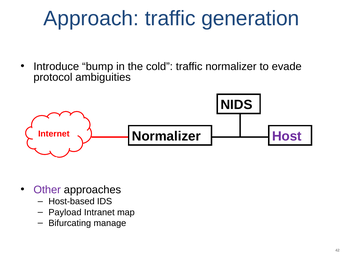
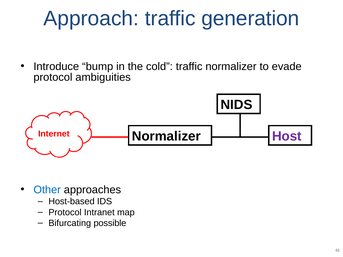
Other colour: purple -> blue (47, 190)
Payload: Payload -> Protocol (65, 213)
manage: manage -> possible (110, 223)
